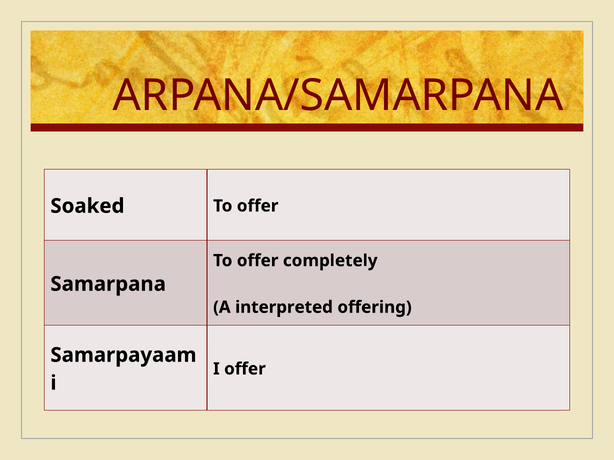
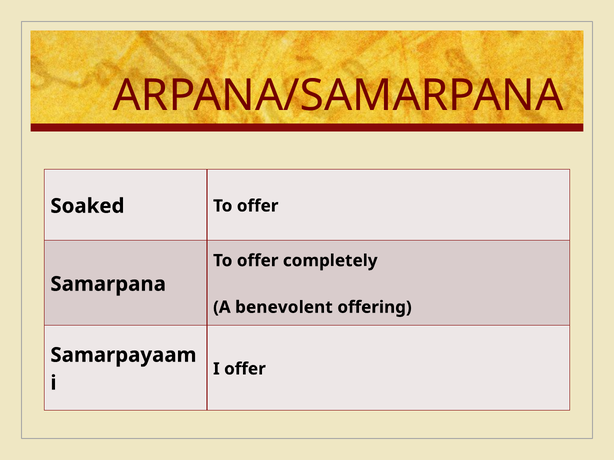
interpreted: interpreted -> benevolent (284, 308)
